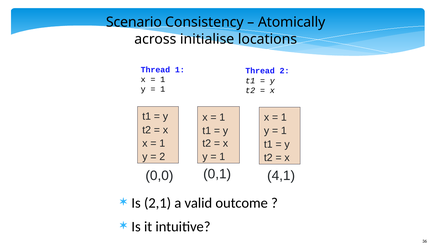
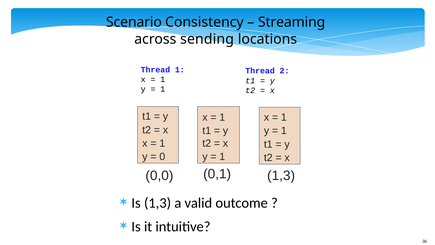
Atomically: Atomically -> Streaming (292, 22)
initialise: initialise -> sending (207, 39)
2: 2 -> 0 (162, 157)
0,0 4,1: 4,1 -> 1,3 (281, 175)
Is 2,1: 2,1 -> 1,3 (158, 203)
